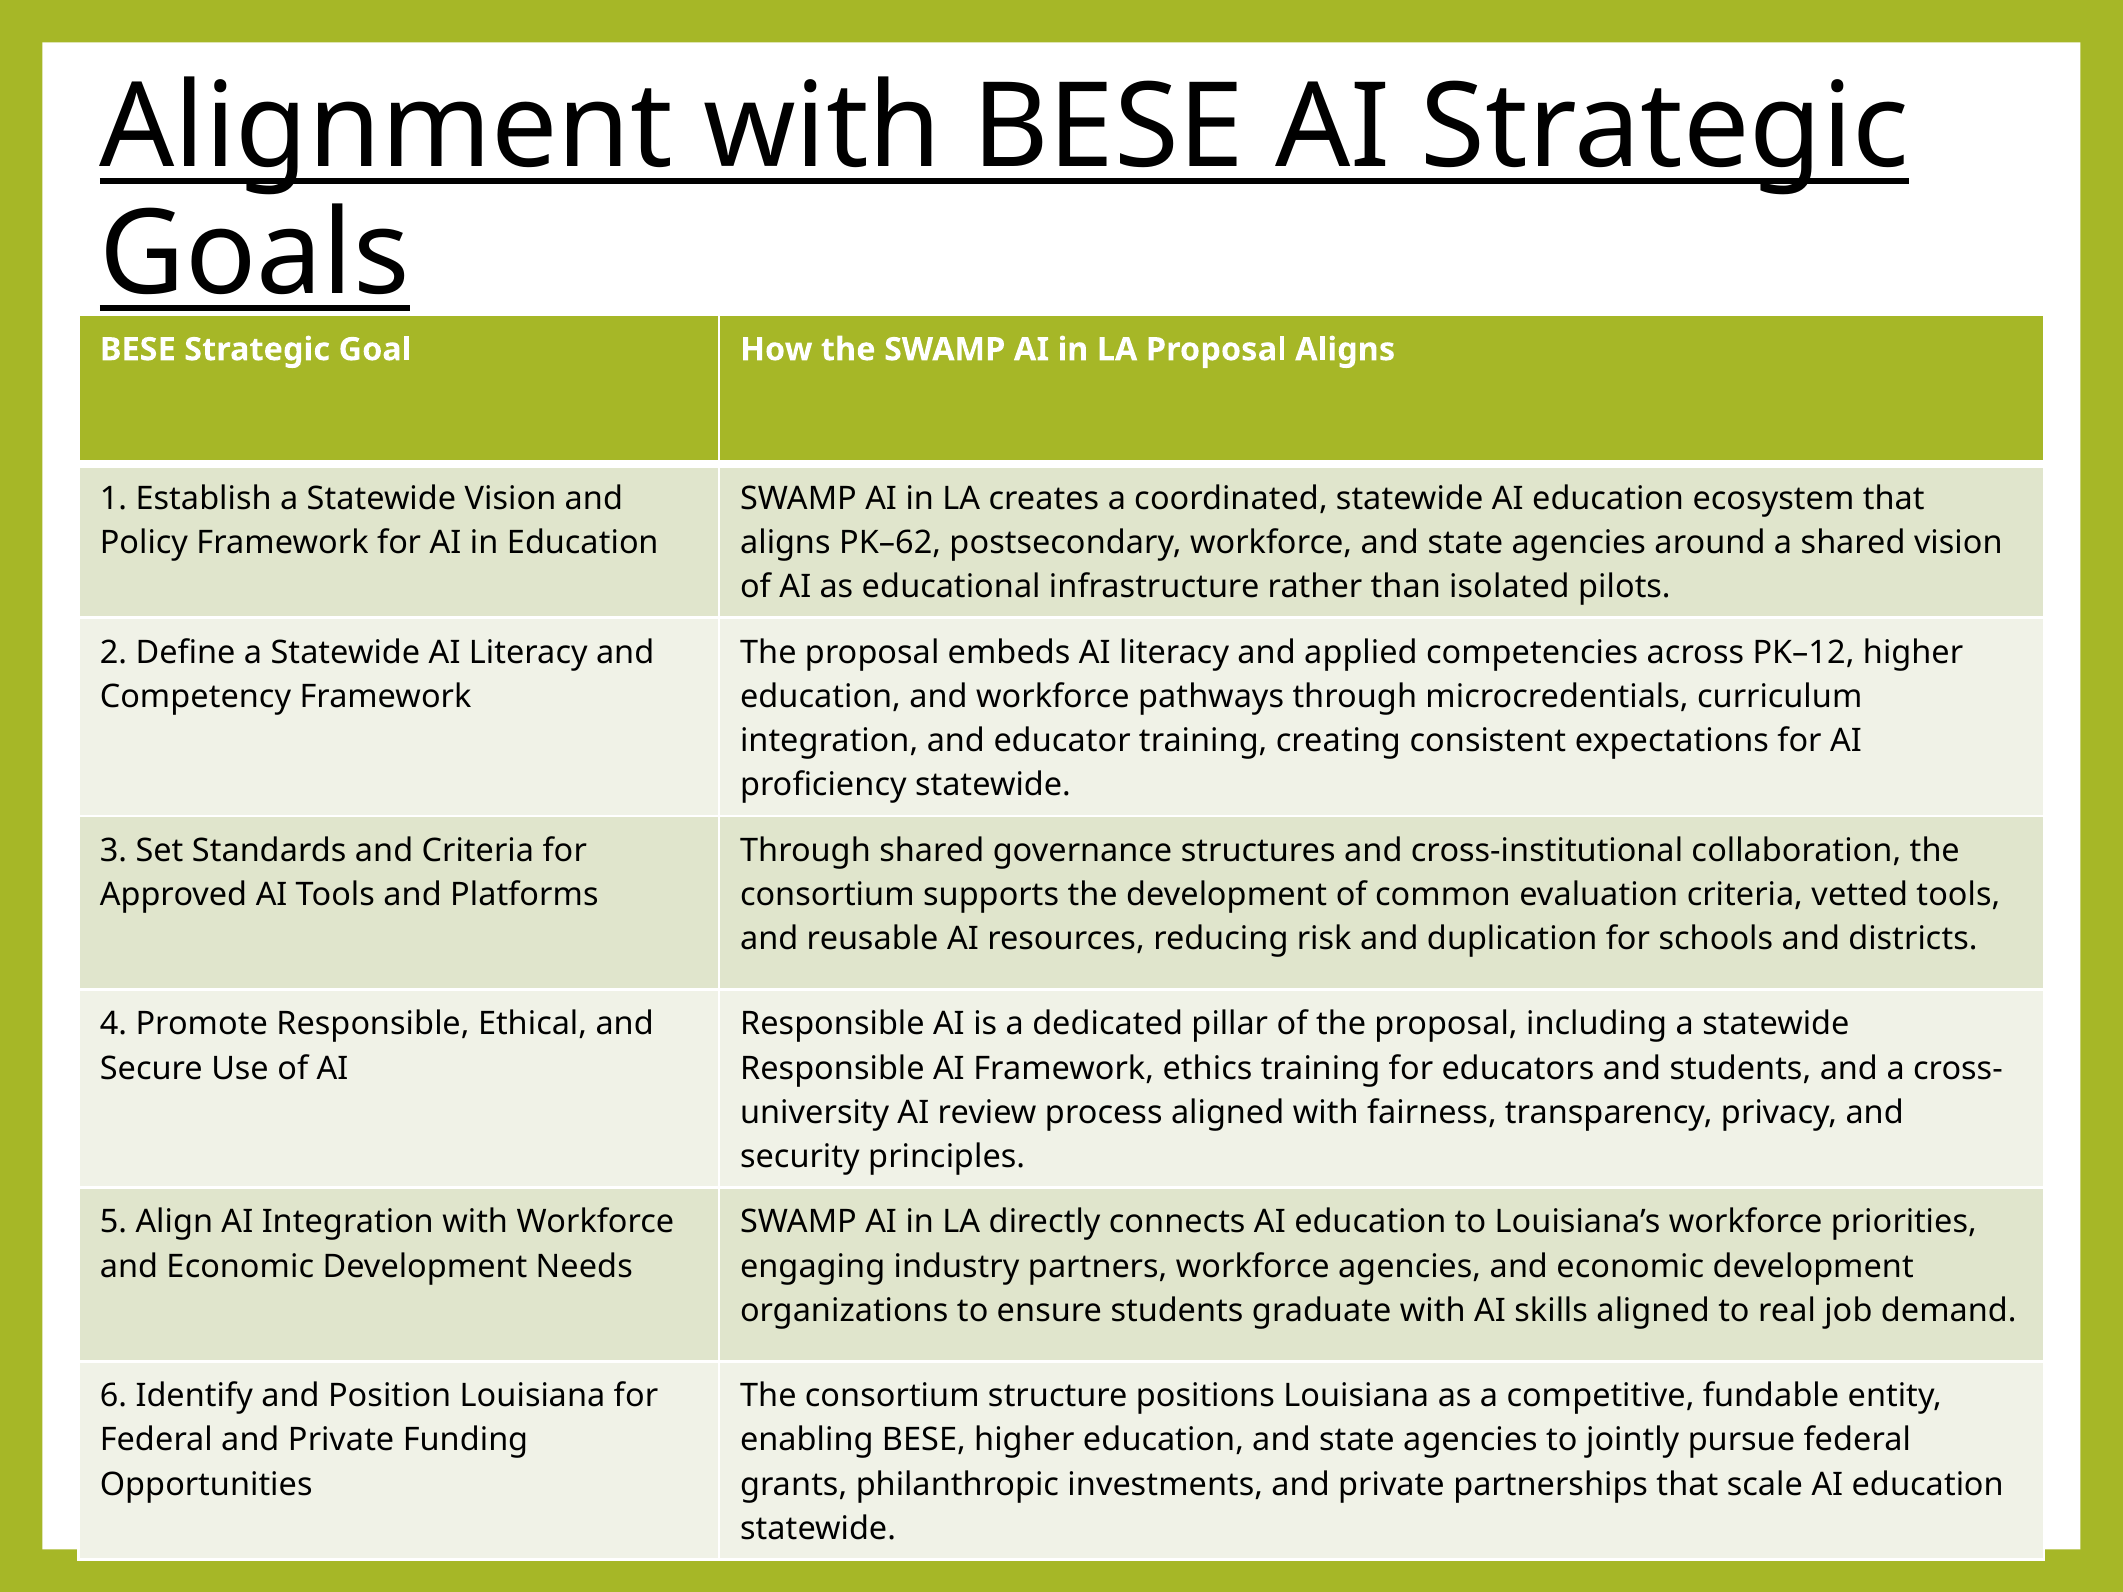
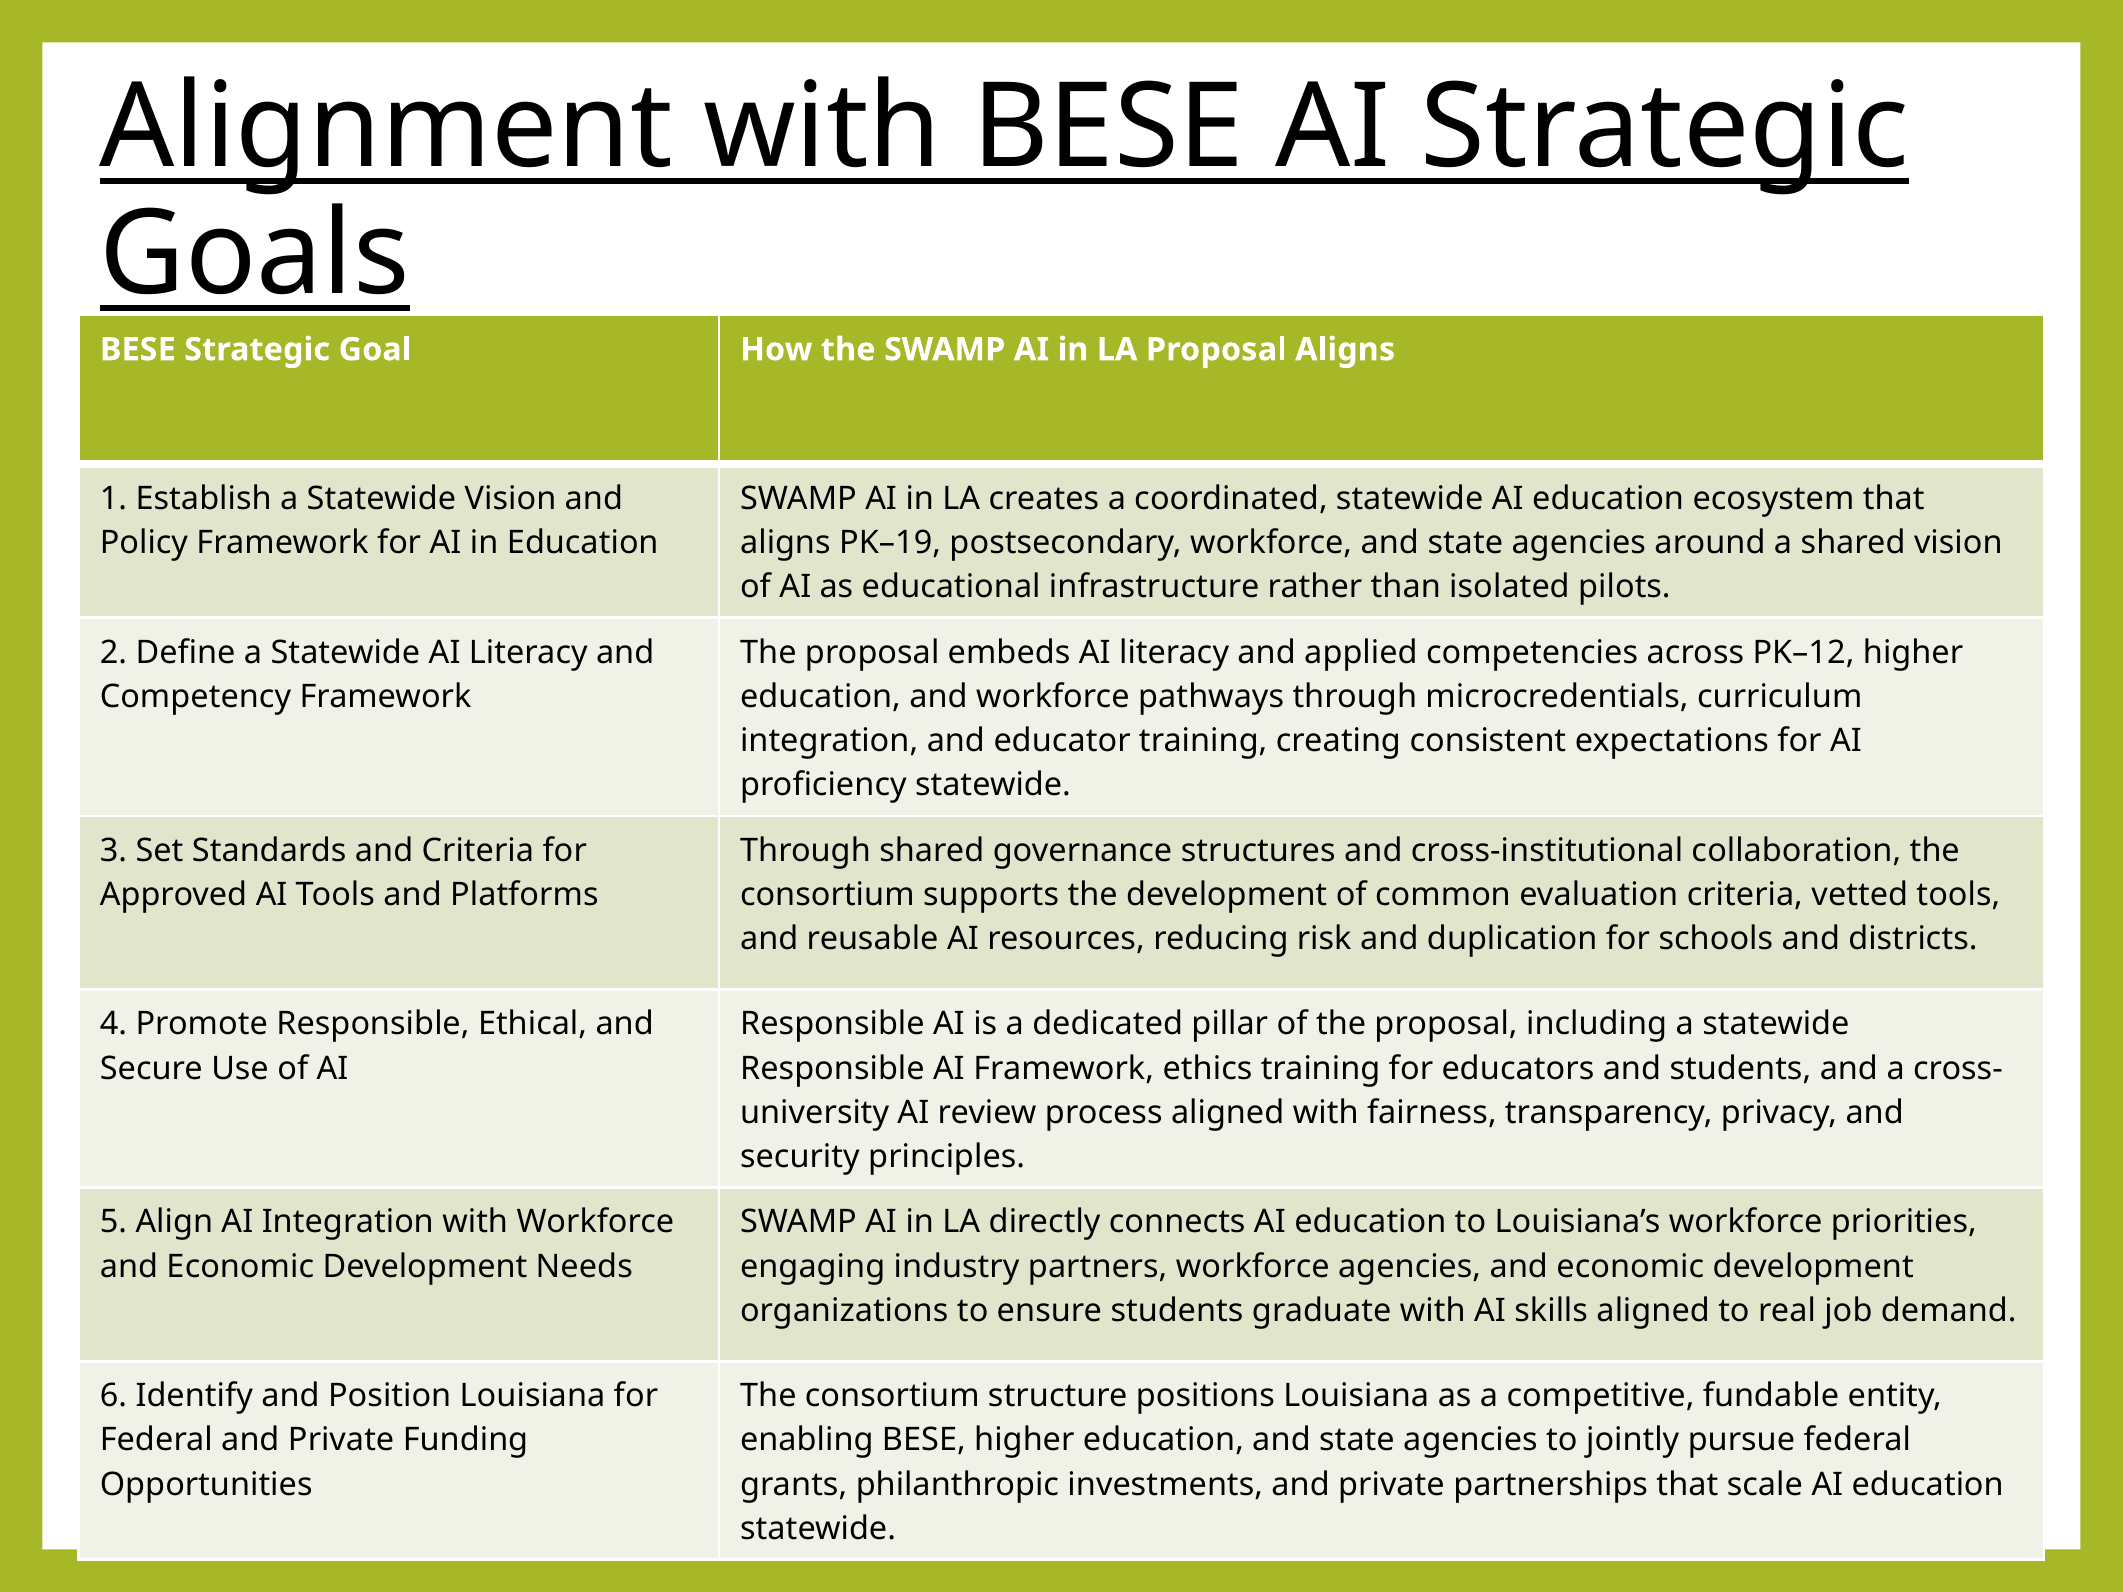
PK–62: PK–62 -> PK–19 (890, 543)
